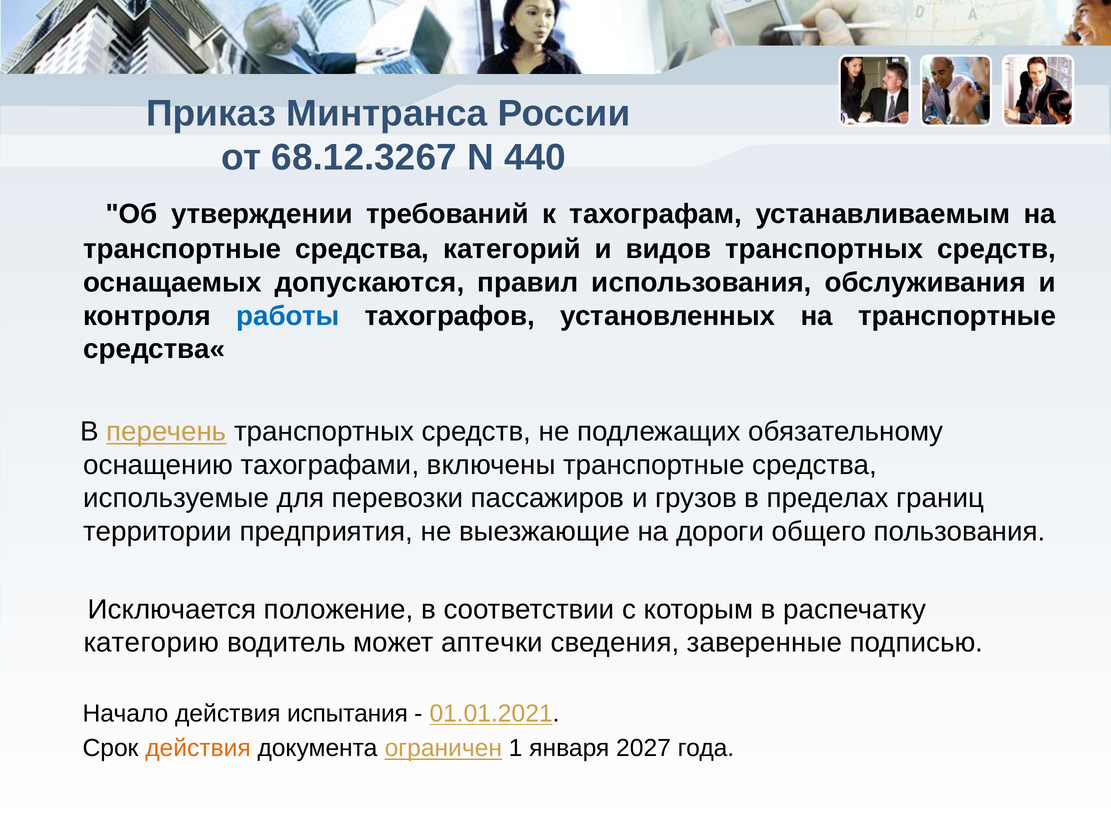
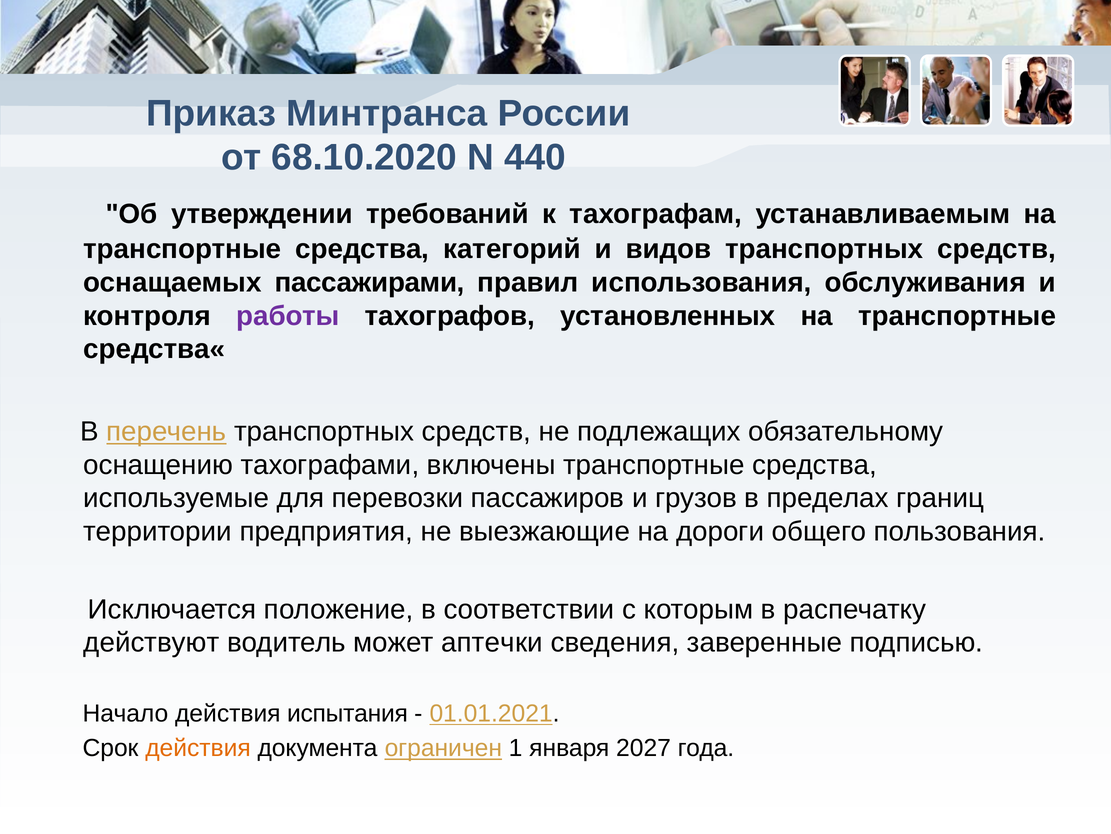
68.12.3267: 68.12.3267 -> 68.10.2020 (364, 158)
допускаются: допускаются -> пассажирами (370, 282)
работы colour: blue -> purple (288, 316)
категорию: категорию -> действуют (151, 642)
